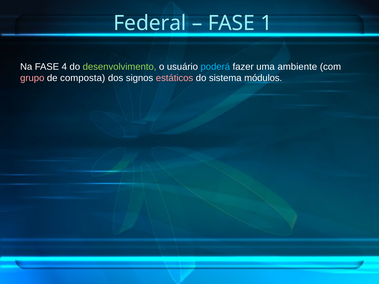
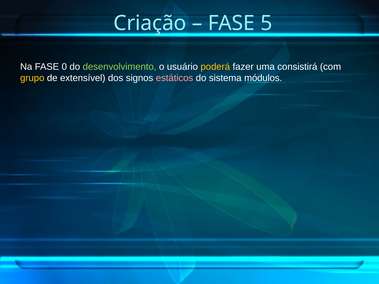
Federal: Federal -> Criação (150, 23)
1: 1 -> 5 (266, 23)
4: 4 -> 0 (64, 67)
poderá colour: light blue -> yellow (215, 67)
ambiente: ambiente -> consistirá (297, 67)
grupo colour: pink -> yellow (32, 78)
composta: composta -> extensível (83, 78)
